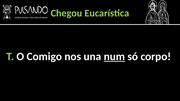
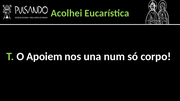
Chegou: Chegou -> Acolhei (67, 13)
Comigo: Comigo -> Apoiem (44, 57)
num underline: present -> none (114, 57)
